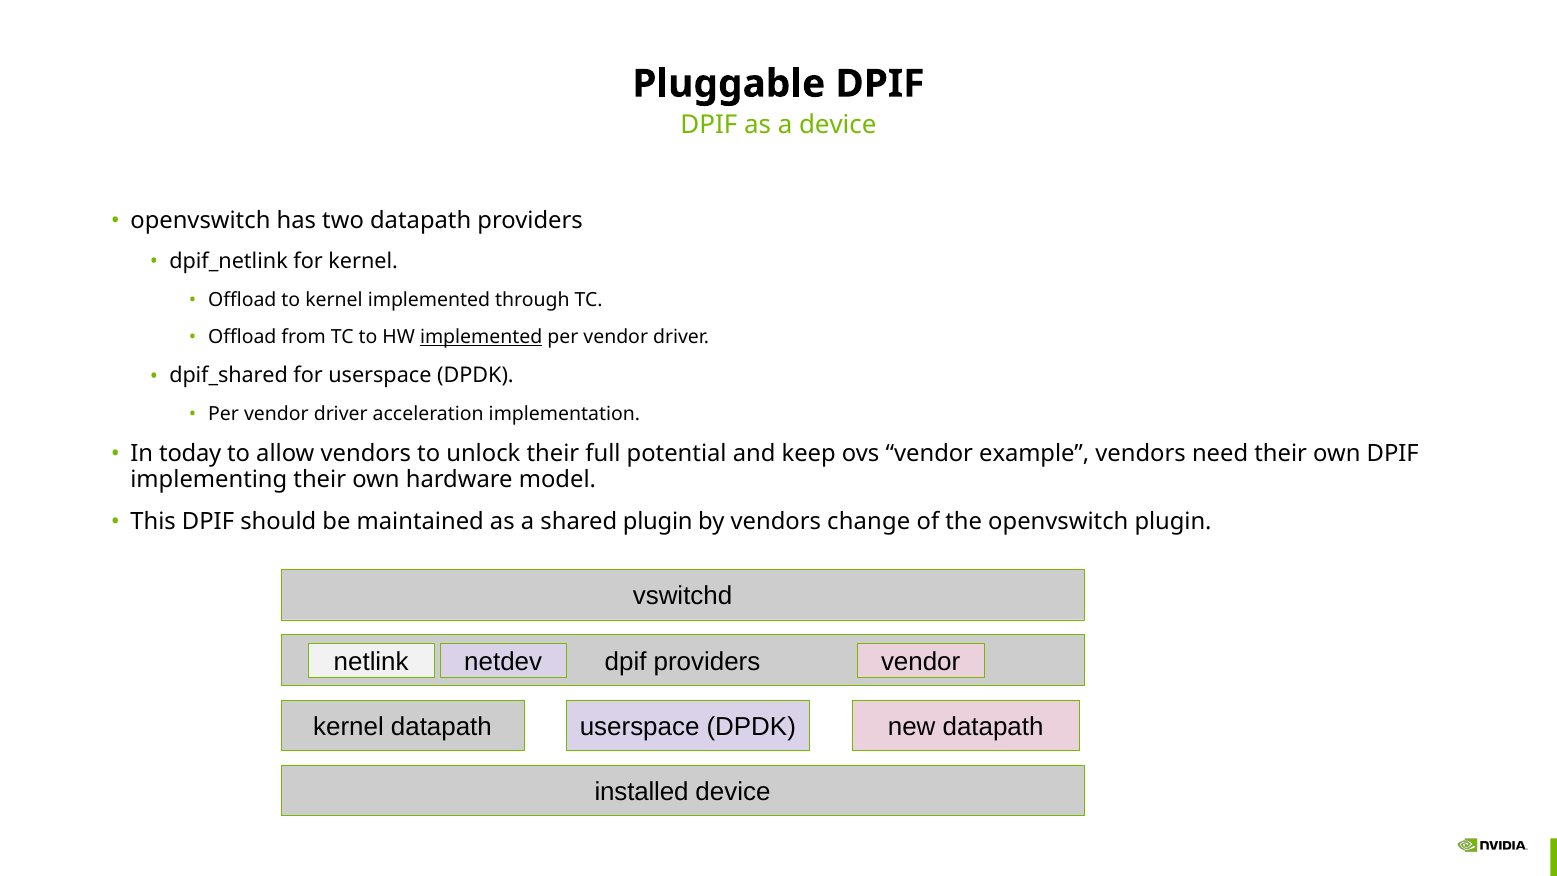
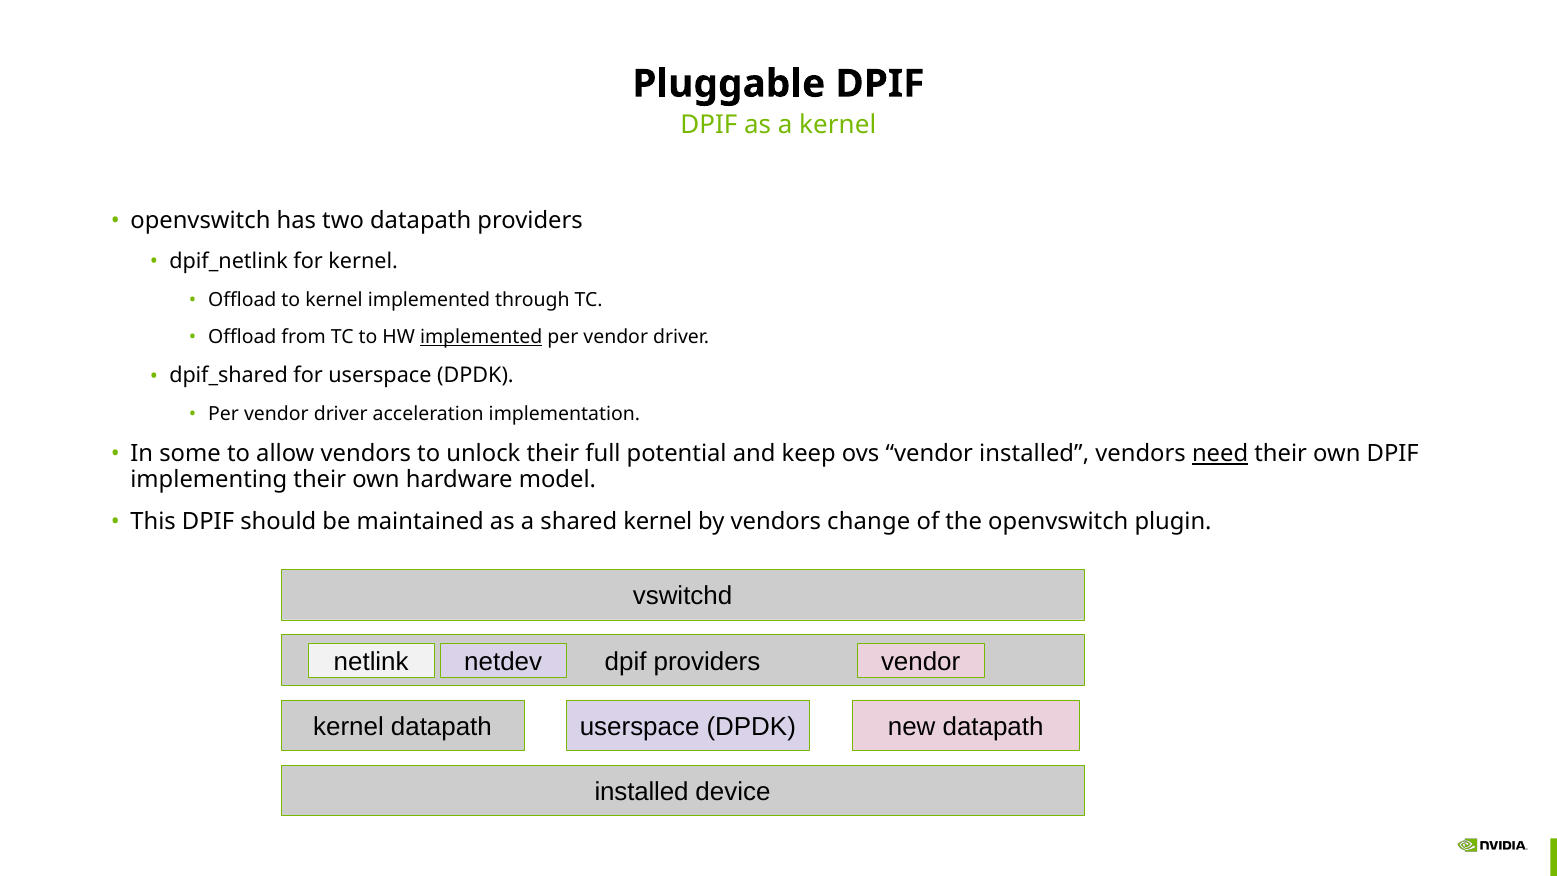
a device: device -> kernel (838, 125)
today: today -> some (190, 454)
vendor example: example -> installed (1034, 454)
need underline: none -> present (1220, 454)
shared plugin: plugin -> kernel (658, 521)
